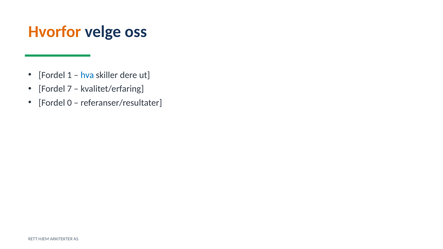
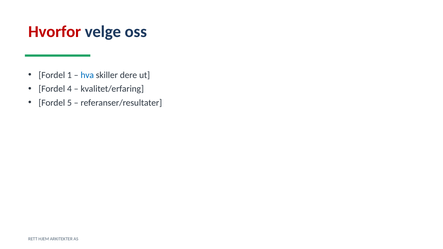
Hvorfor colour: orange -> red (55, 32)
7: 7 -> 4 (69, 89)
0: 0 -> 5 (69, 103)
